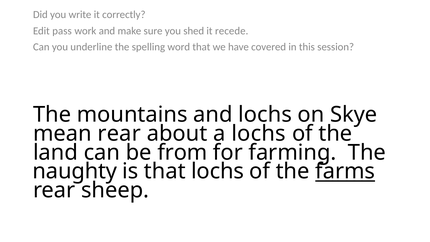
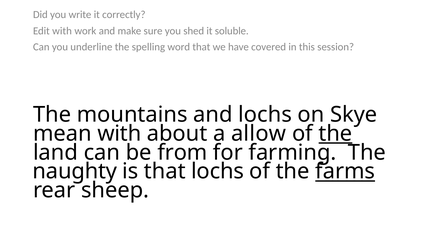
Edit pass: pass -> with (62, 31)
recede: recede -> soluble (232, 31)
mean rear: rear -> with (119, 133)
a lochs: lochs -> allow (259, 133)
the underline: none -> present (335, 133)
